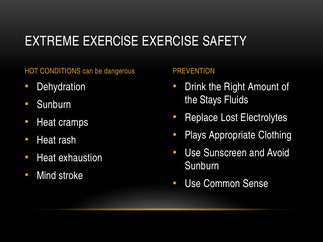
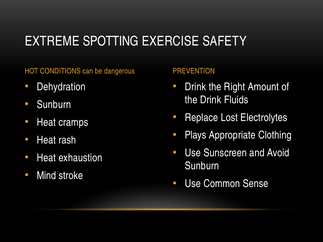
EXTREME EXERCISE: EXERCISE -> SPOTTING (111, 41)
the Stays: Stays -> Drink (211, 100)
